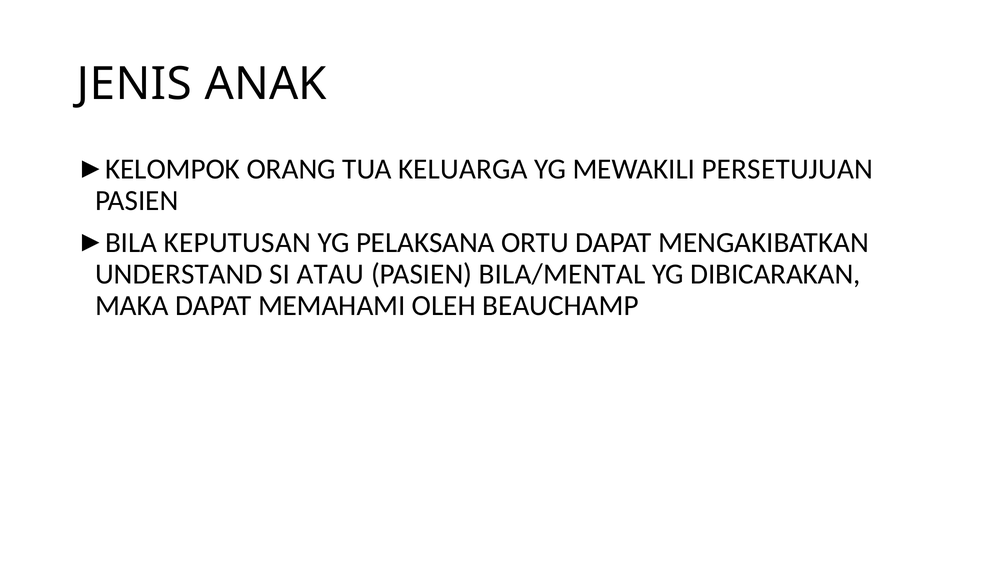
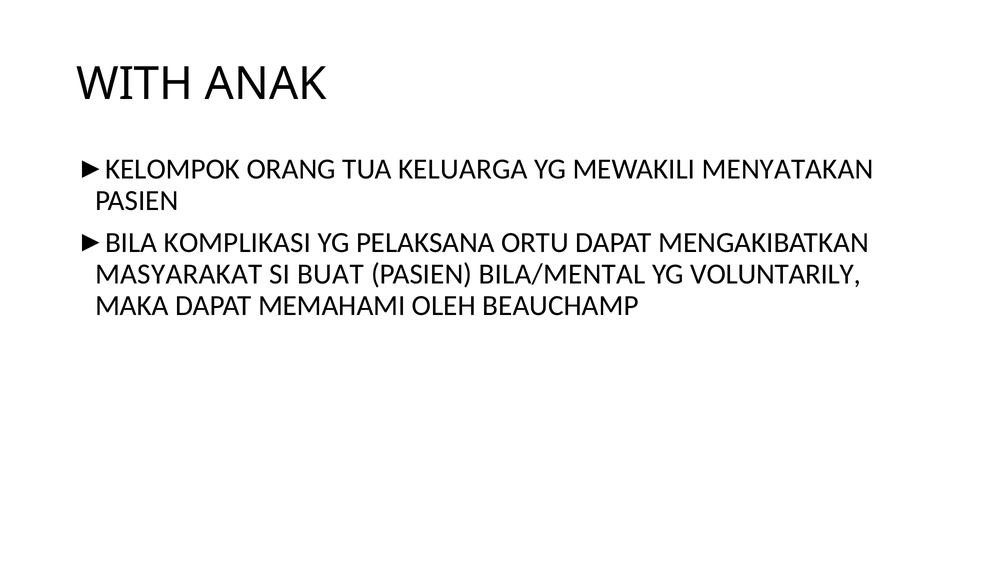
JENIS: JENIS -> WITH (135, 84)
PERSETUJUAN: PERSETUJUAN -> MENYATAKAN (788, 169)
KEPUTUSAN: KEPUTUSAN -> KOMPLIKASI (238, 243)
UNDERSTAND: UNDERSTAND -> MASYARAKAT (179, 274)
ATAU: ATAU -> BUAT (330, 274)
DIBICARAKAN: DIBICARAKAN -> VOLUNTARILY (776, 274)
